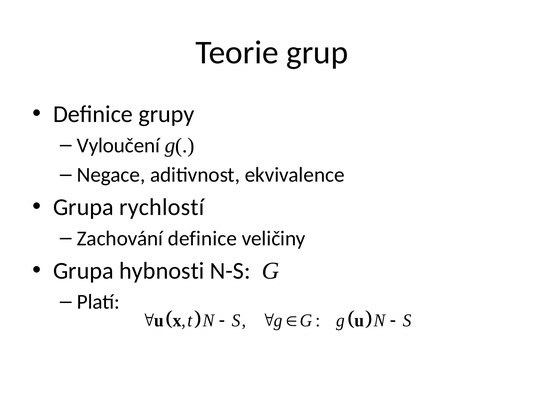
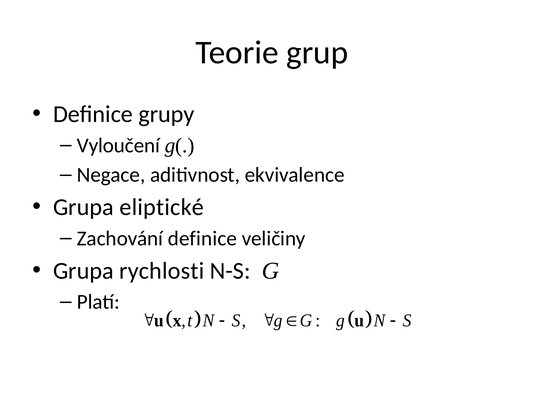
rychlostí: rychlostí -> eliptické (162, 207)
hybnosti: hybnosti -> rychlosti (162, 271)
